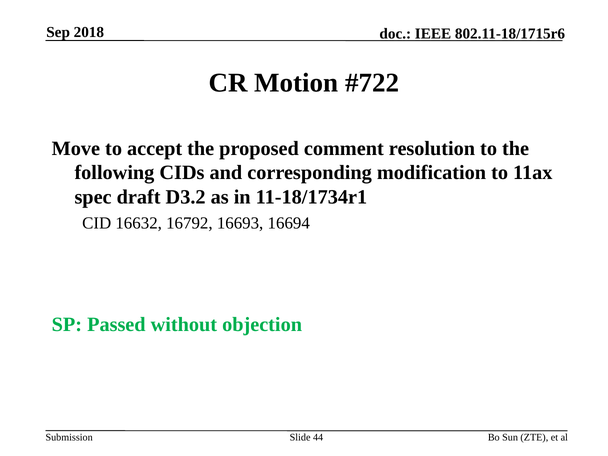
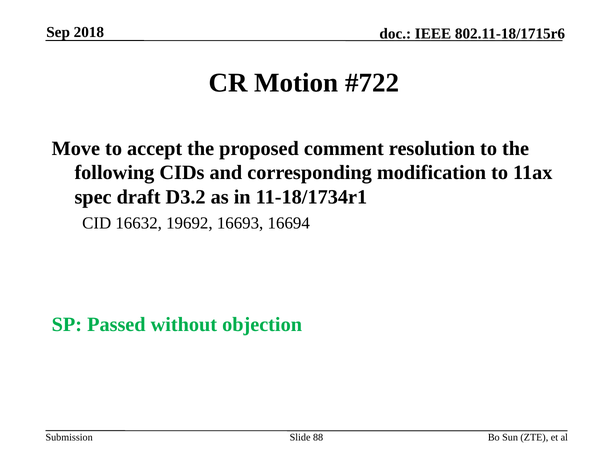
16792: 16792 -> 19692 (189, 223)
44: 44 -> 88 (318, 437)
